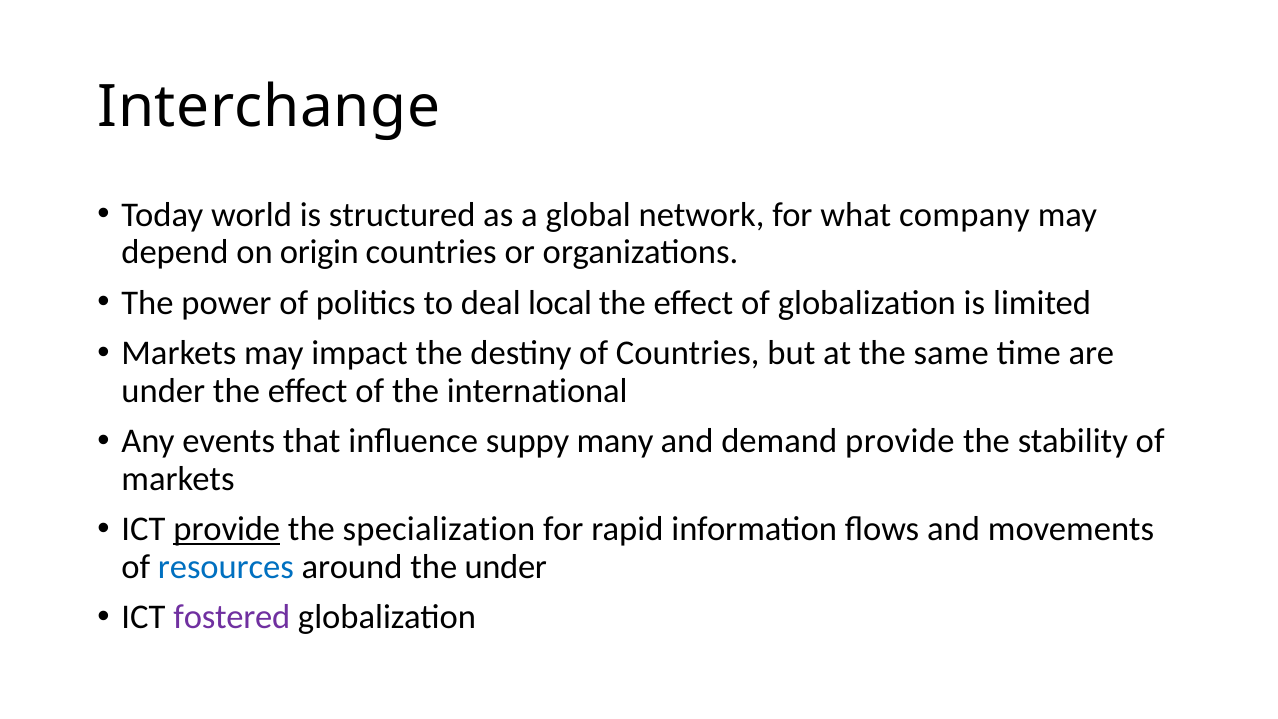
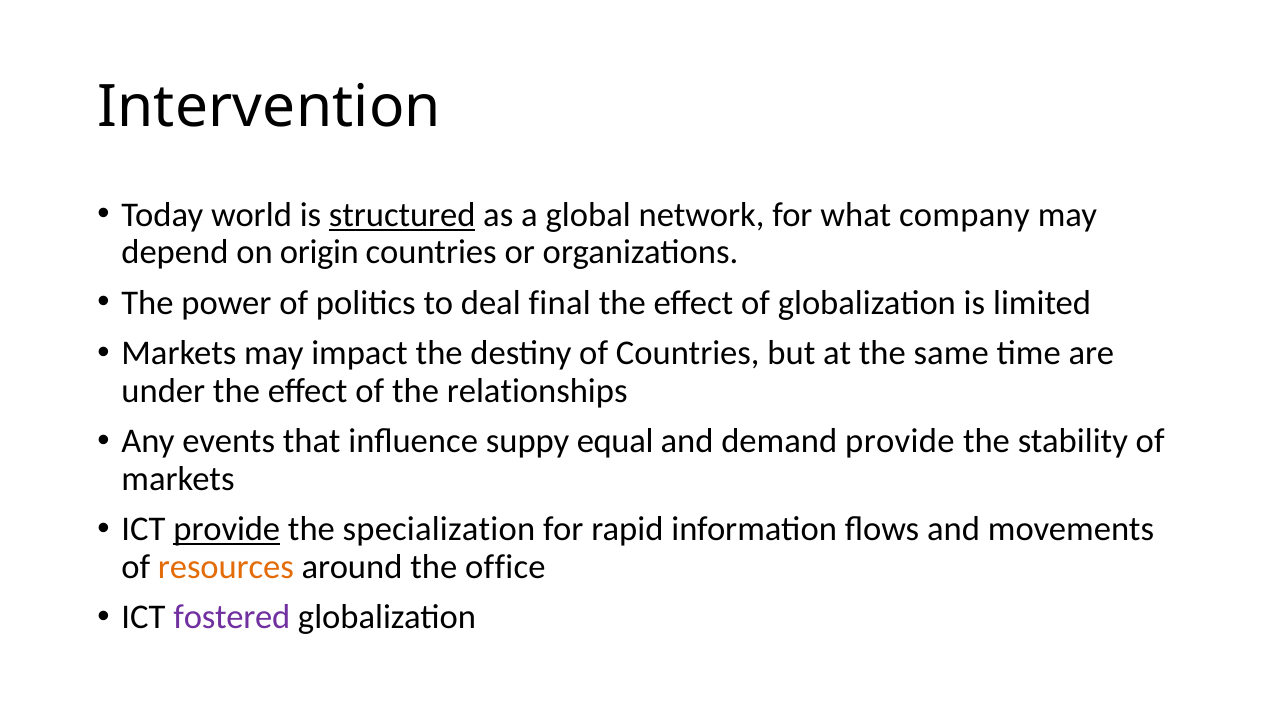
Interchange: Interchange -> Intervention (269, 107)
structured underline: none -> present (402, 215)
local: local -> final (560, 303)
international: international -> relationships (537, 391)
many: many -> equal (615, 441)
resources colour: blue -> orange (226, 567)
the under: under -> office (505, 567)
